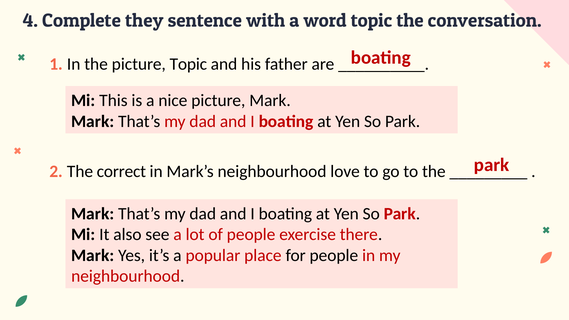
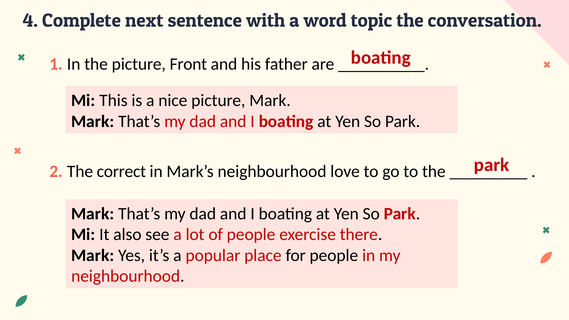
they: they -> next (144, 21)
picture Topic: Topic -> Front (188, 64)
